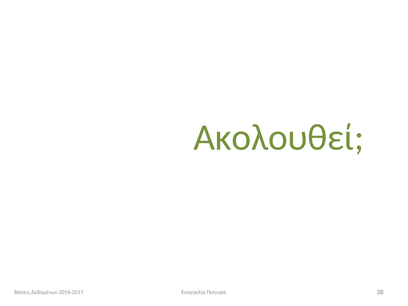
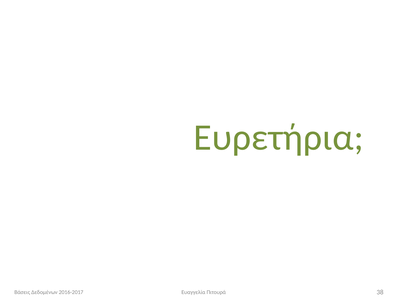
Ακολουθεί: Ακολουθεί -> Ευρετήρια (279, 138)
